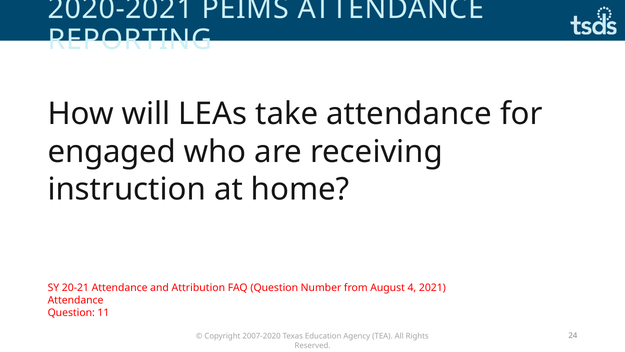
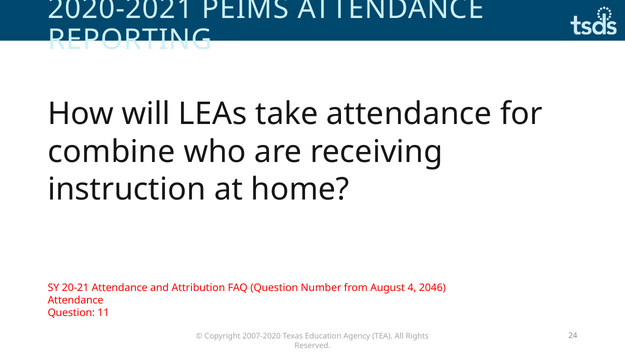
engaged: engaged -> combine (112, 151)
2021: 2021 -> 2046 (432, 288)
